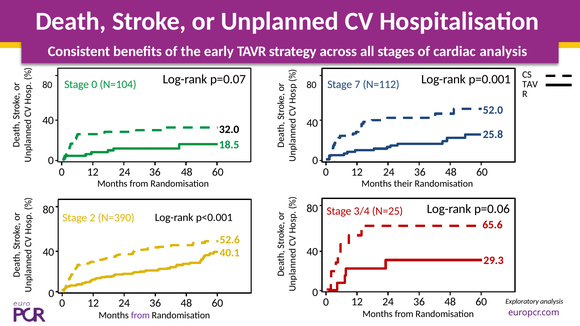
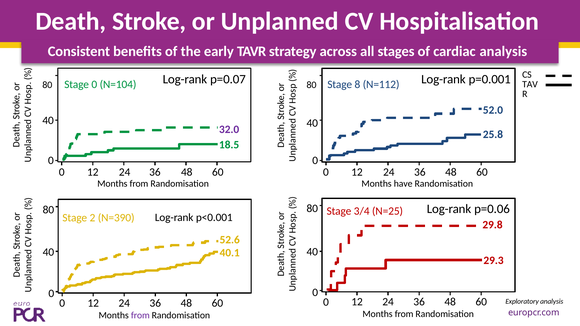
7: 7 -> 8 (357, 85)
32.0 colour: black -> purple (229, 130)
their: their -> have (403, 184)
65.6: 65.6 -> 29.8 (493, 225)
